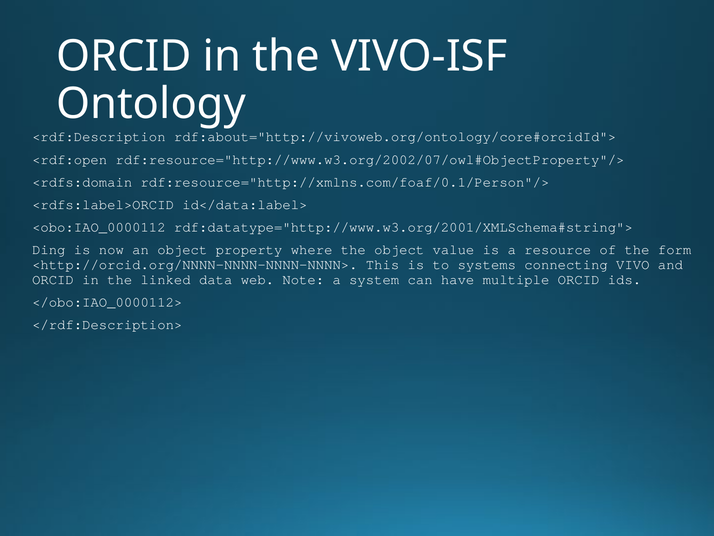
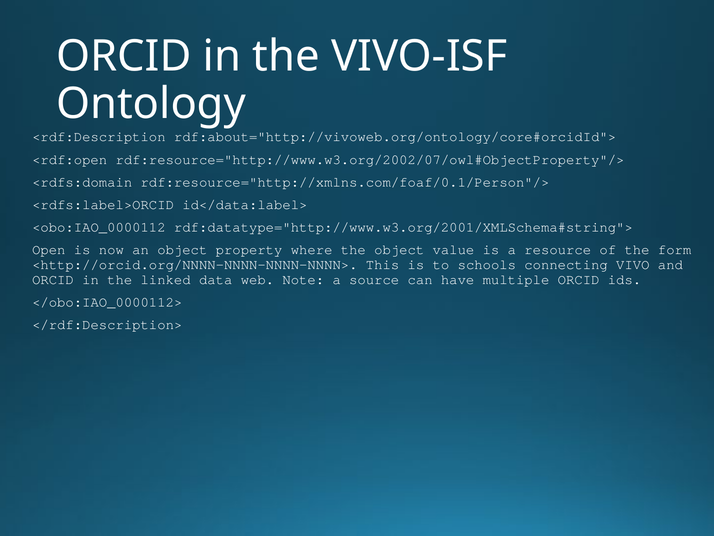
Ding: Ding -> Open (49, 249)
systems: systems -> schools (487, 264)
system: system -> source (374, 279)
